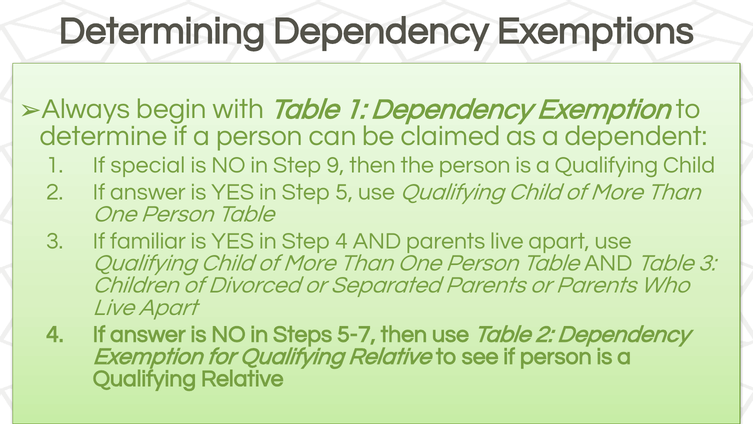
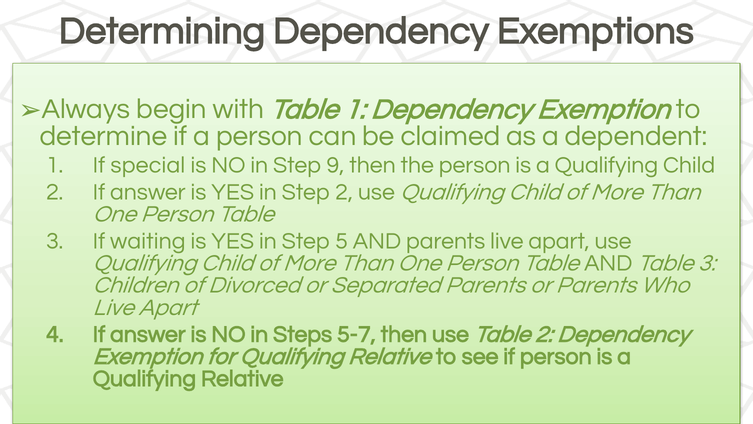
Step 5: 5 -> 2 (344, 192)
familiar: familiar -> waiting (148, 241)
Step 4: 4 -> 5 (342, 241)
